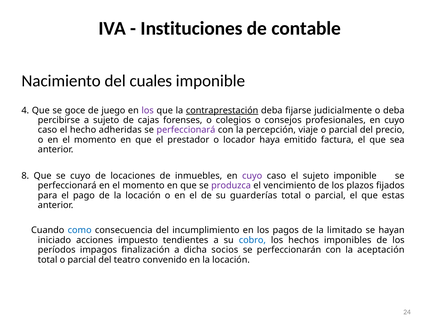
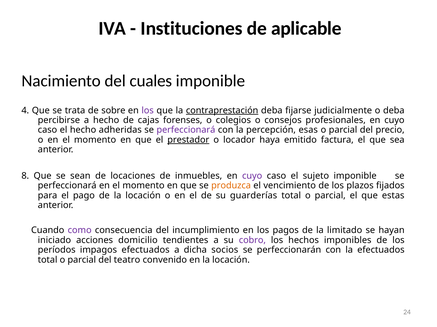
contable: contable -> aplicable (306, 29)
goce: goce -> trata (75, 111)
juego: juego -> sobre (113, 111)
a sujeto: sujeto -> hecho (106, 120)
viaje: viaje -> esas (308, 130)
prestador underline: none -> present (188, 140)
se cuyo: cuyo -> sean (80, 176)
produzca colour: purple -> orange (231, 186)
como colour: blue -> purple (80, 231)
impuesto: impuesto -> domicilio (138, 241)
cobro colour: blue -> purple (252, 241)
impagos finalización: finalización -> efectuados (146, 250)
la aceptación: aceptación -> efectuados (381, 250)
